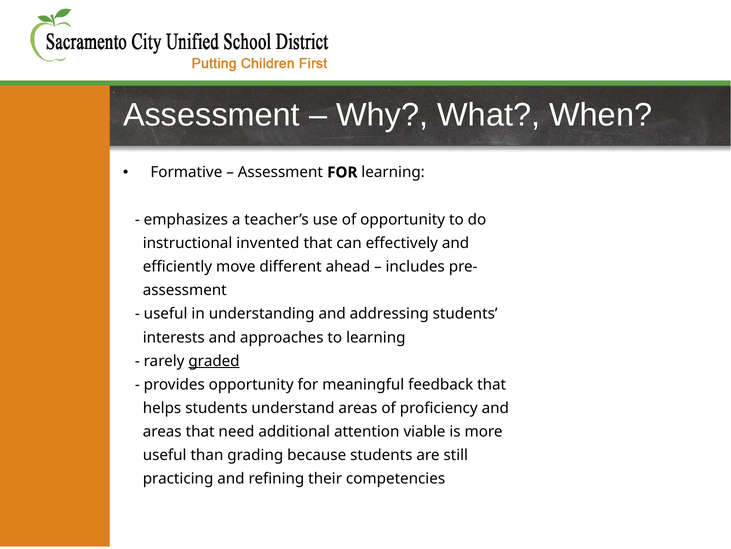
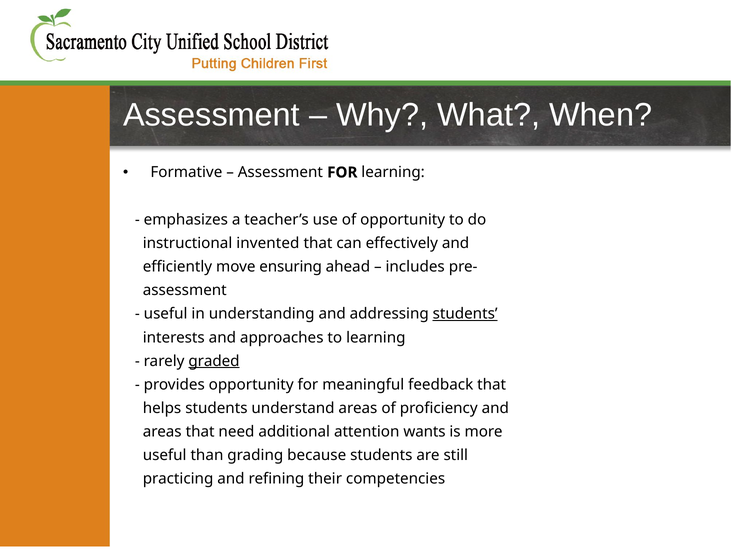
different: different -> ensuring (291, 266)
students underline: none -> present (465, 313)
viable: viable -> wants (425, 431)
